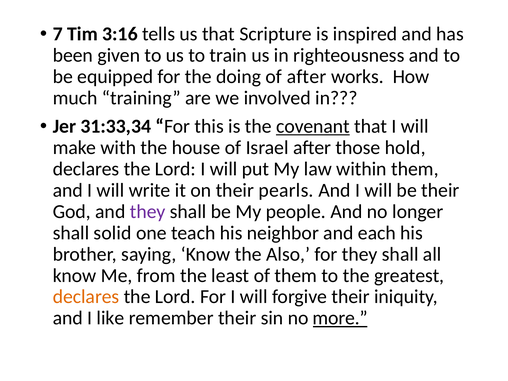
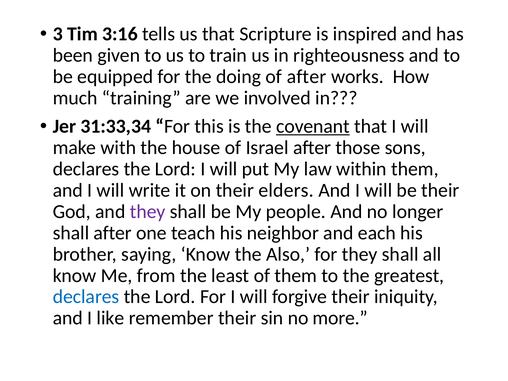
7: 7 -> 3 (58, 34)
hold: hold -> sons (405, 148)
pearls: pearls -> elders (286, 190)
shall solid: solid -> after (113, 233)
declares colour: orange -> blue (86, 297)
more underline: present -> none (340, 318)
